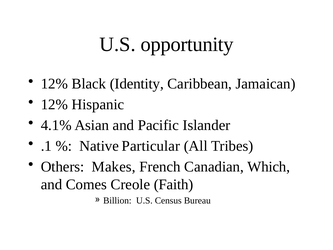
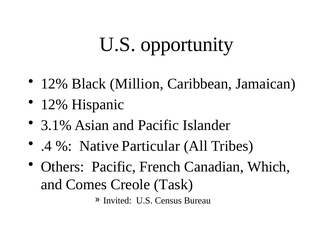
Identity: Identity -> Million (137, 84)
4.1%: 4.1% -> 3.1% (56, 125)
.1: .1 -> .4 (46, 146)
Others Makes: Makes -> Pacific (114, 167)
Faith: Faith -> Task (173, 184)
Billion: Billion -> Invited (117, 200)
